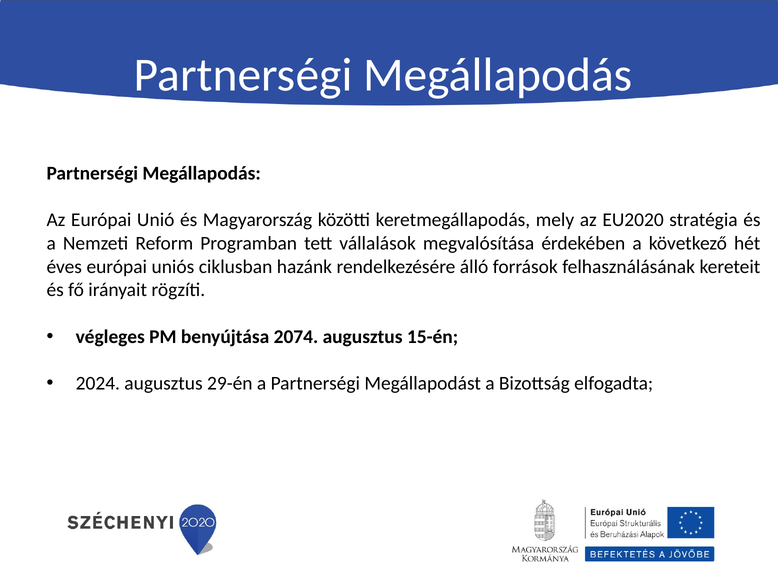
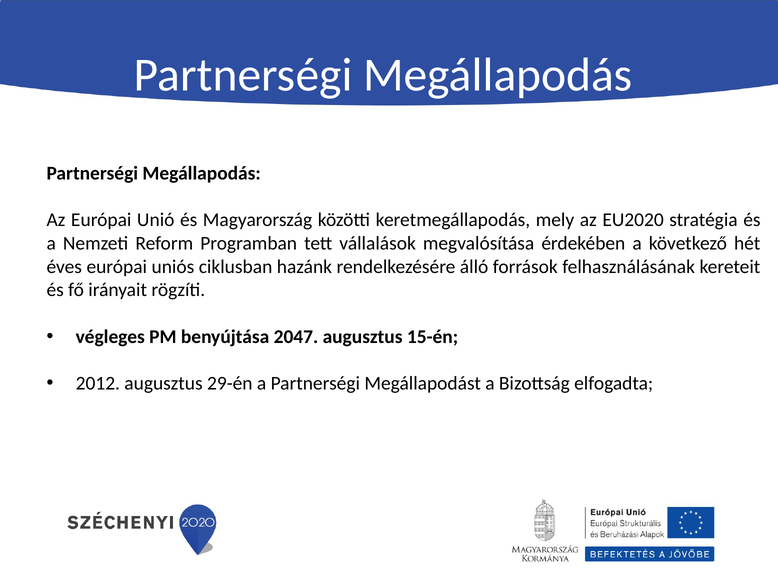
2074: 2074 -> 2047 (296, 337)
2024: 2024 -> 2012 (98, 384)
